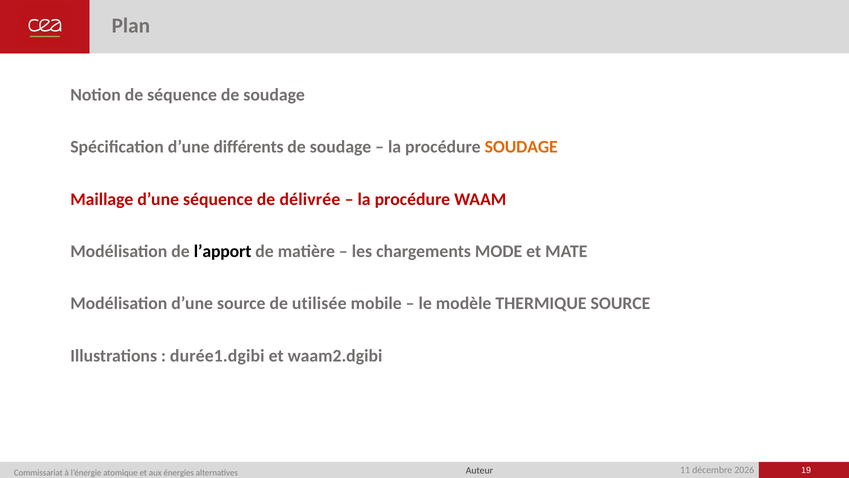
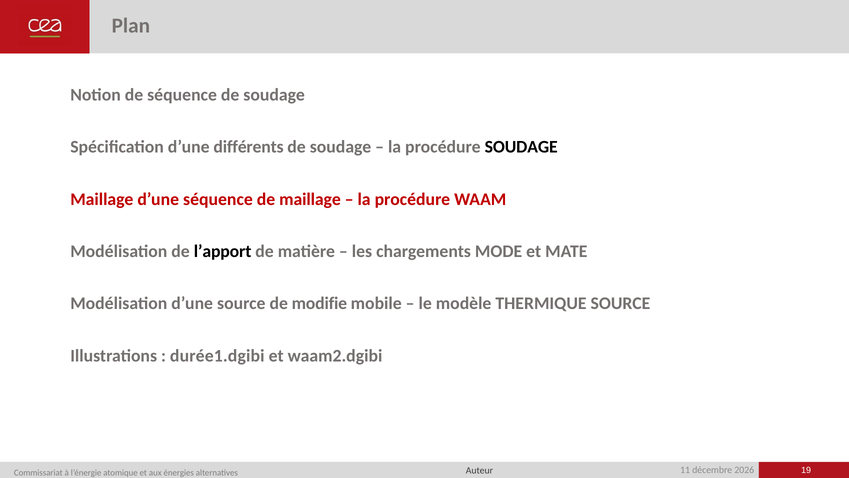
SOUDAGE colour: orange -> black (521, 147)
de délivrée: délivrée -> maillage (310, 199)
utilisée: utilisée -> modifie (319, 303)
